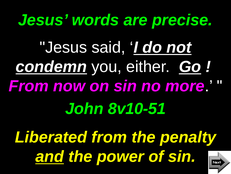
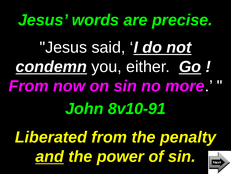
8v10-51: 8v10-51 -> 8v10-91 (137, 108)
